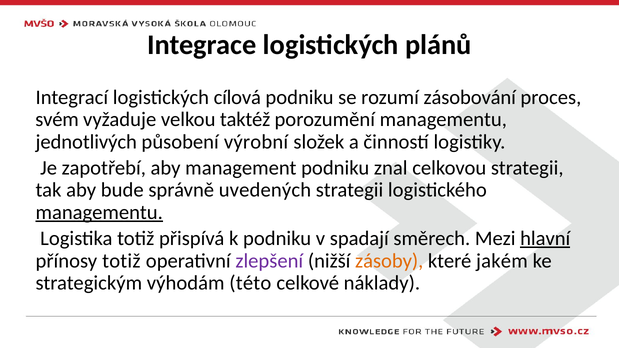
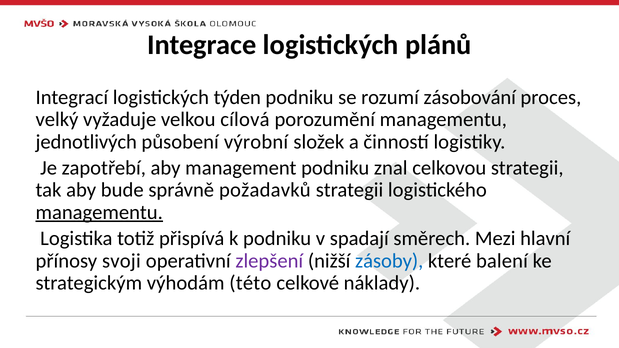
cílová: cílová -> týden (237, 97)
svém: svém -> velký (57, 120)
taktéž: taktéž -> cílová (245, 120)
uvedených: uvedených -> požadavků (265, 190)
hlavní underline: present -> none (545, 239)
přínosy totiž: totiž -> svoji (121, 261)
zásoby colour: orange -> blue (389, 261)
jakém: jakém -> balení (502, 261)
